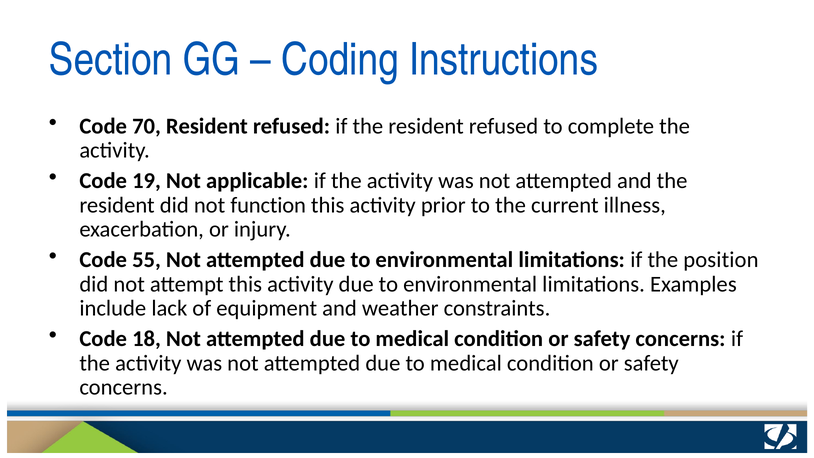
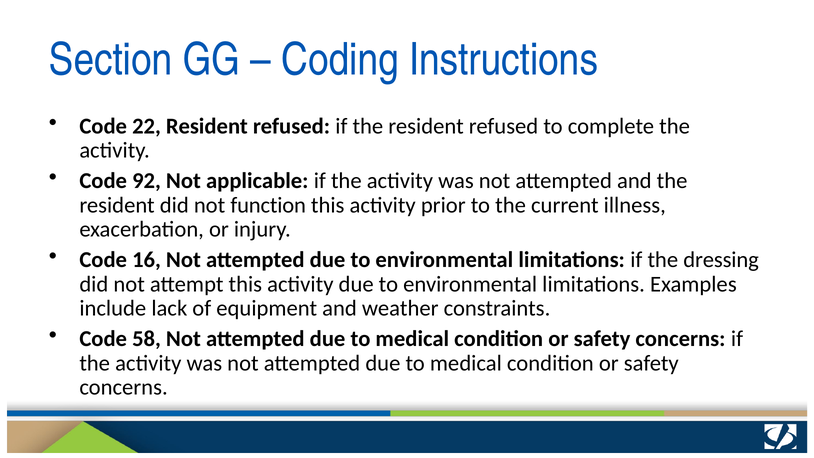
70: 70 -> 22 (147, 126)
19: 19 -> 92 (147, 181)
55: 55 -> 16 (147, 260)
position: position -> dressing (721, 260)
18: 18 -> 58 (147, 339)
